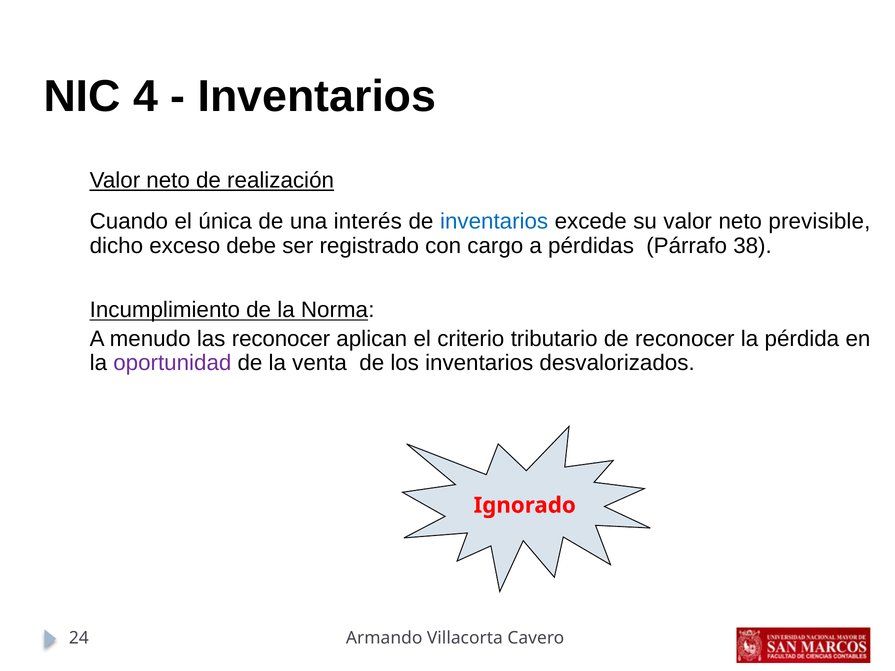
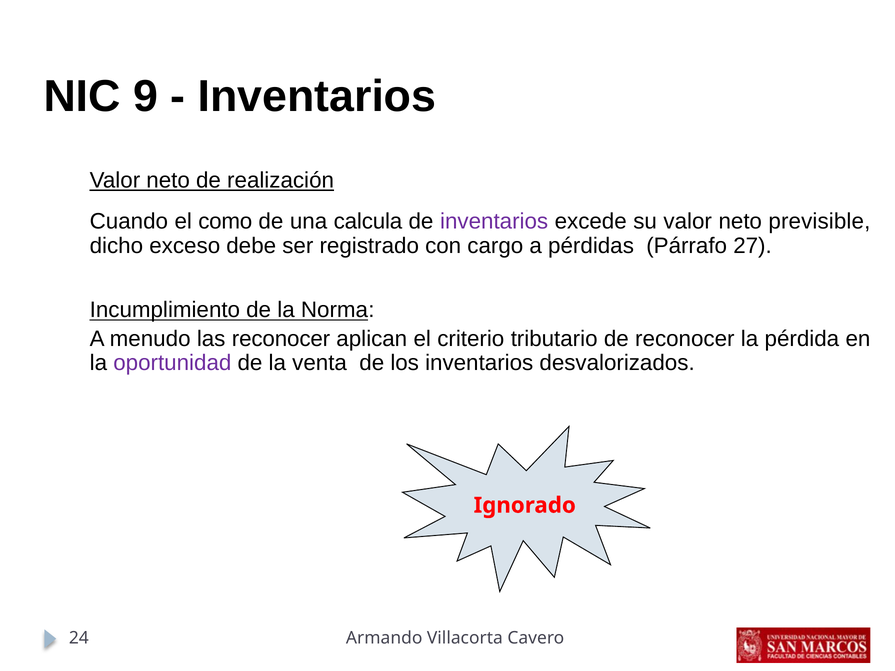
4: 4 -> 9 (146, 96)
única: única -> como (225, 222)
interés: interés -> calcula (368, 222)
inventarios colour: blue -> purple (494, 222)
38: 38 -> 27 (753, 246)
